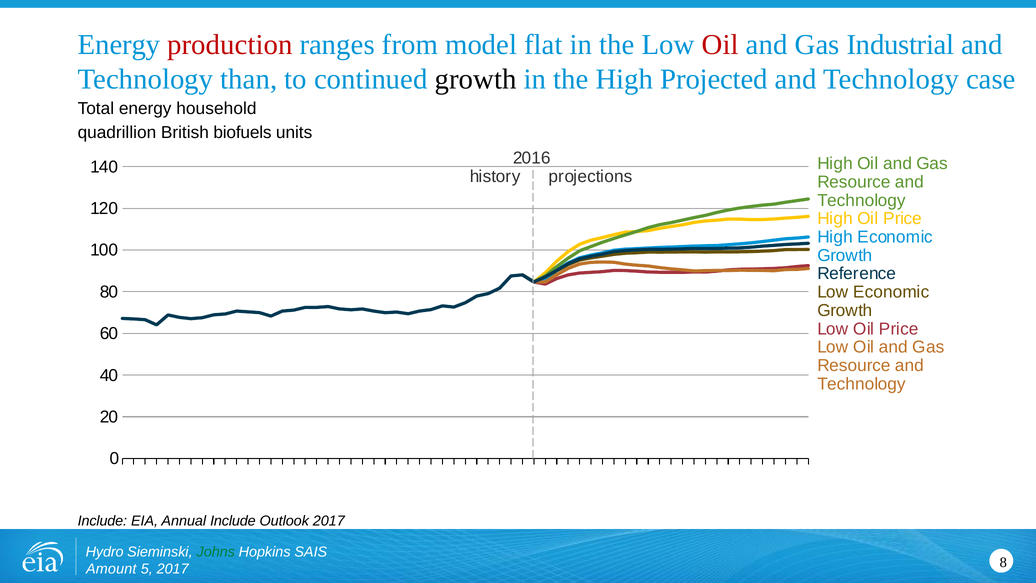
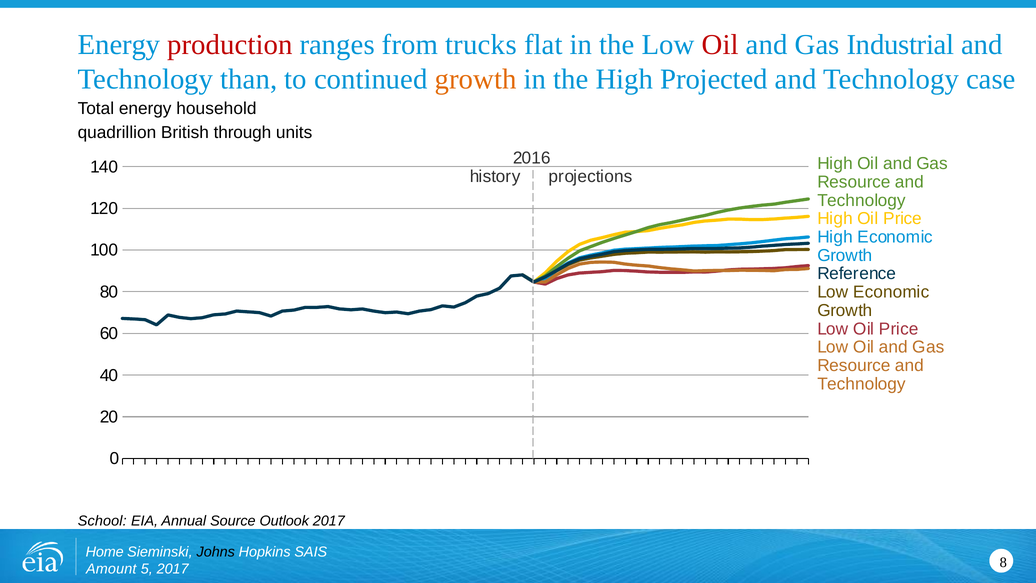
model: model -> trucks (481, 45)
growth colour: black -> orange (476, 79)
biofuels: biofuels -> through (242, 133)
Include: Include -> School (102, 521)
Annual Include: Include -> Source (233, 521)
Hydro: Hydro -> Home (105, 552)
Johns colour: green -> black (216, 552)
